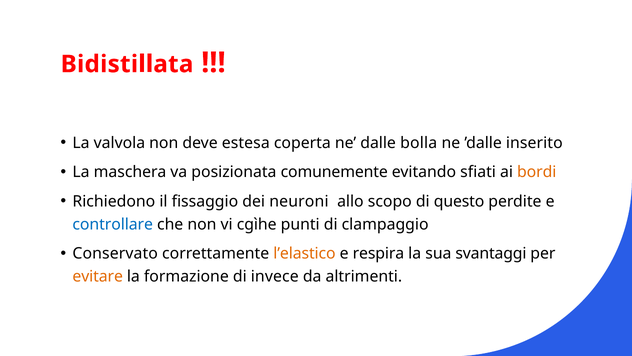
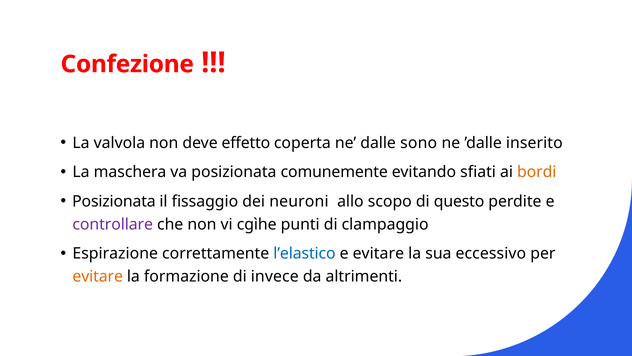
Bidistillata: Bidistillata -> Confezione (127, 64)
estesa: estesa -> effetto (246, 143)
bolla: bolla -> sono (419, 143)
Richiedono: Richiedono -> Posizionata (114, 201)
controllare colour: blue -> purple (113, 224)
Conservato: Conservato -> Espirazione (115, 253)
l’elastico colour: orange -> blue (304, 253)
e respira: respira -> evitare (378, 253)
svantaggi: svantaggi -> eccessivo (491, 253)
